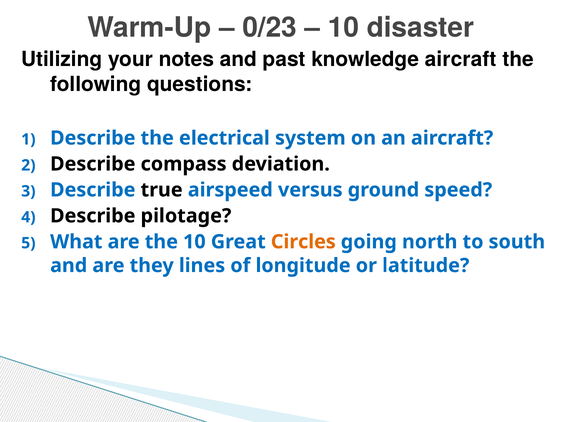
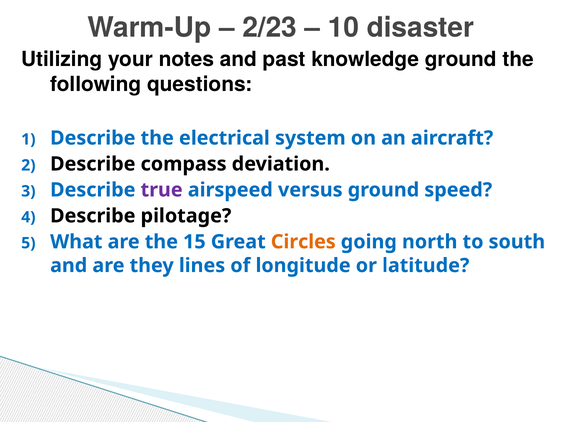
0/23: 0/23 -> 2/23 (270, 28)
knowledge aircraft: aircraft -> ground (461, 59)
true colour: black -> purple (162, 190)
the 10: 10 -> 15 (194, 242)
